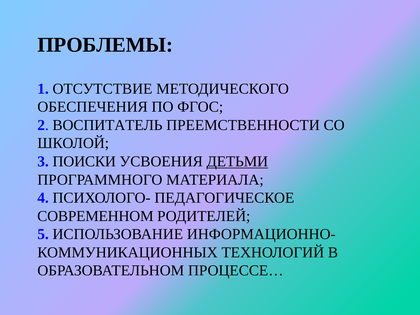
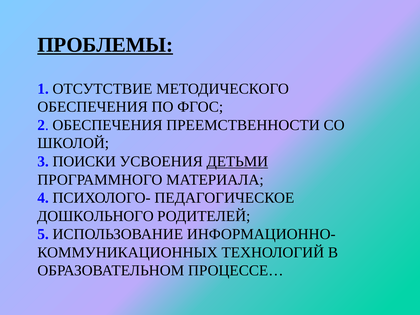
ПРОБЛЕМЫ underline: none -> present (105, 45)
2 ВОСПИТАТЕЛЬ: ВОСПИТАТЕЛЬ -> ОБЕСПЕЧЕНИЯ (107, 125)
СОВРЕМЕННОМ: СОВРЕМЕННОМ -> ДОШКОЛЬНОГО (95, 216)
